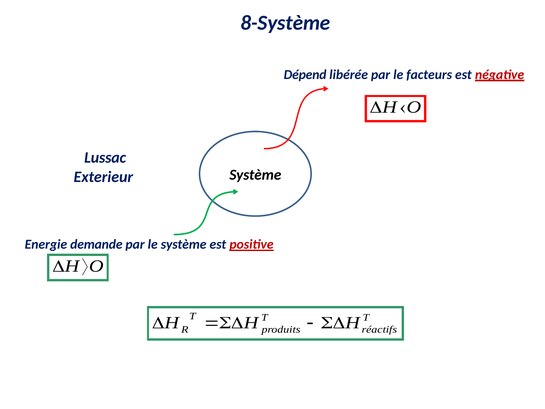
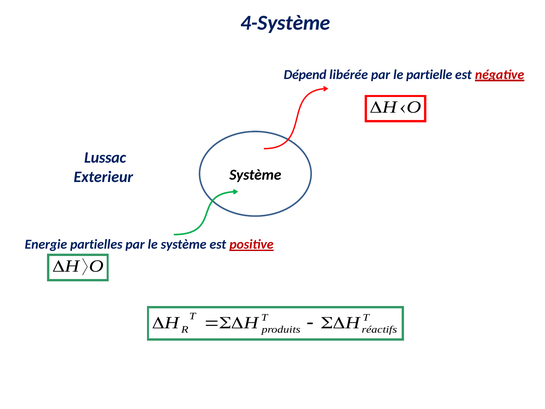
8-Système: 8-Système -> 4-Système (285, 23)
facteurs: facteurs -> partielle (429, 75)
demande: demande -> partielles (96, 244)
